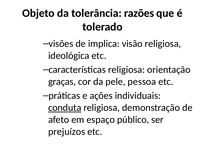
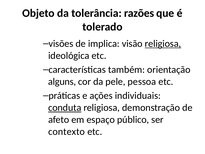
religiosa underline: none -> present (163, 44)
características religiosa: religiosa -> também (126, 70)
graças: graças -> alguns (62, 82)
prejuízos: prejuízos -> contexto (67, 131)
